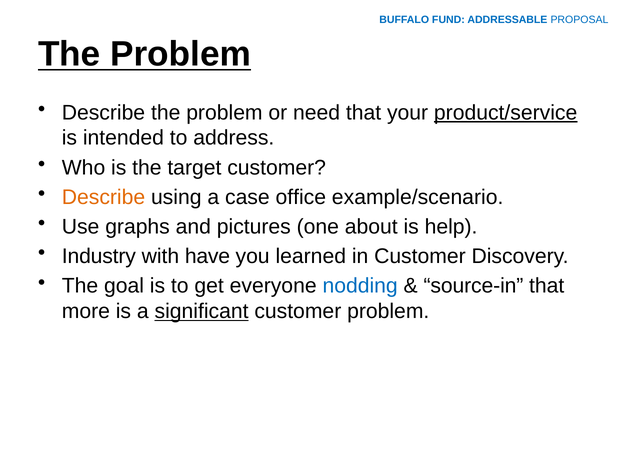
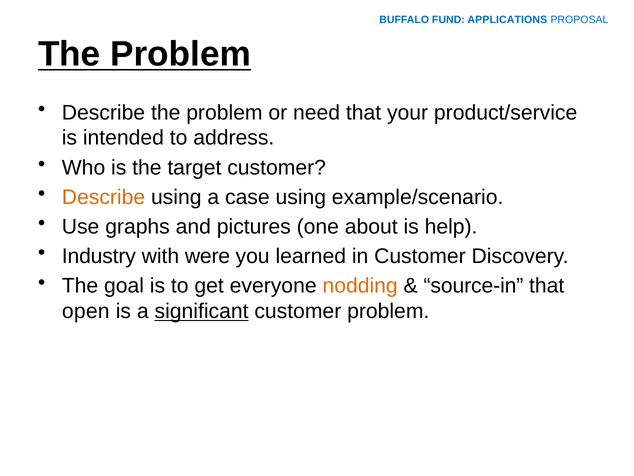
ADDRESSABLE: ADDRESSABLE -> APPLICATIONS (507, 20)
product/service underline: present -> none (506, 112)
case office: office -> using (301, 197)
have: have -> were (208, 256)
nodding colour: blue -> orange (360, 286)
more: more -> open (86, 311)
